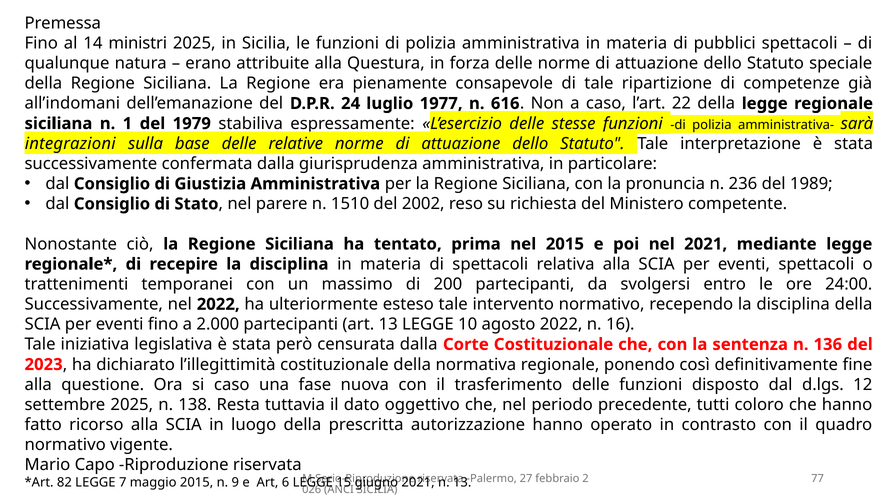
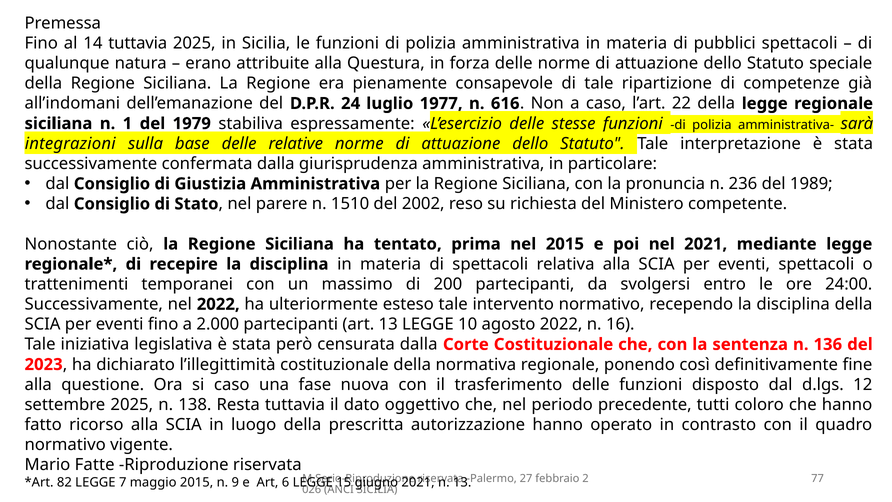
14 ministri: ministri -> tuttavia (138, 43)
Capo: Capo -> Fatte (95, 465)
